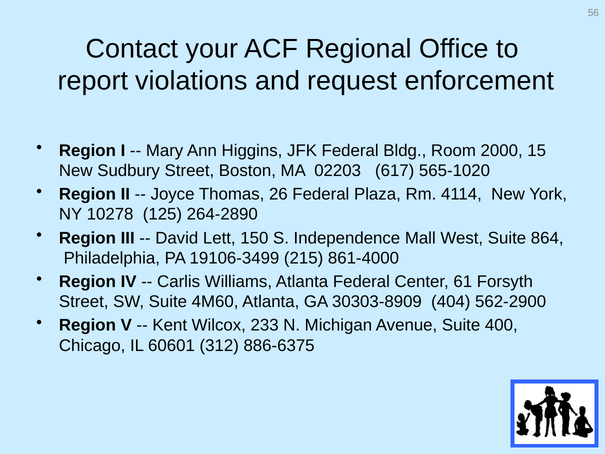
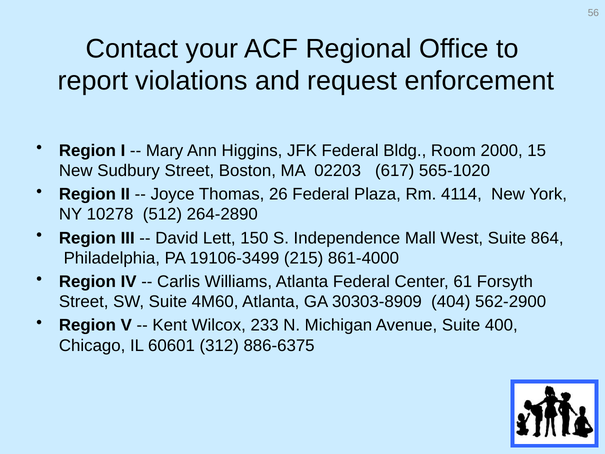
125: 125 -> 512 (162, 214)
